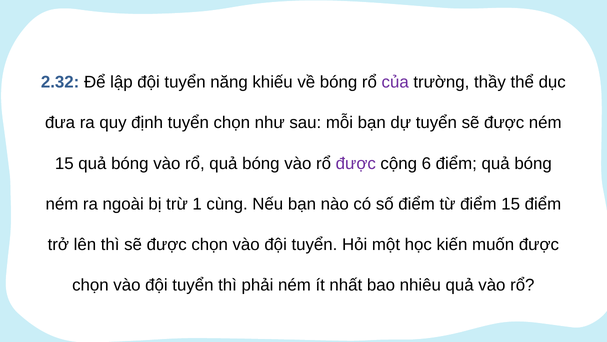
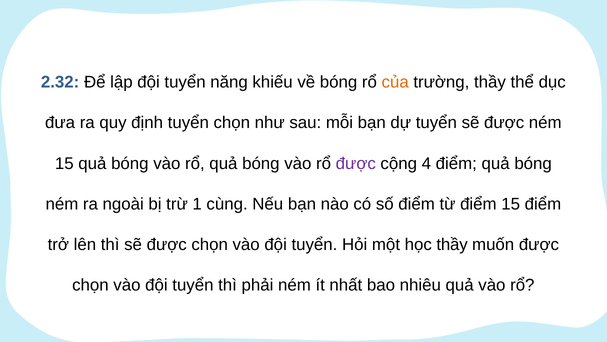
của colour: purple -> orange (395, 82)
6: 6 -> 4 (426, 163)
học kiến: kiến -> thầy (452, 244)
